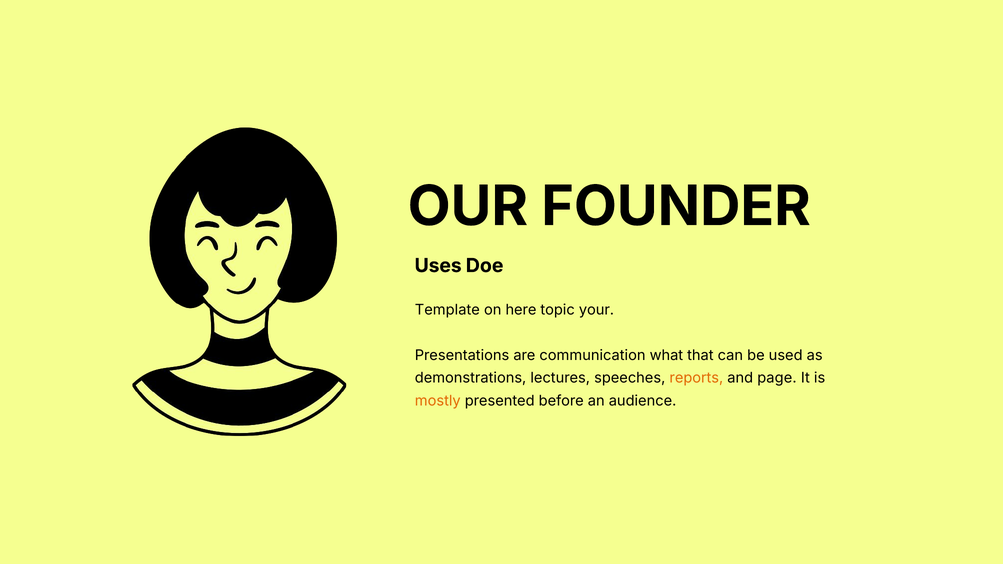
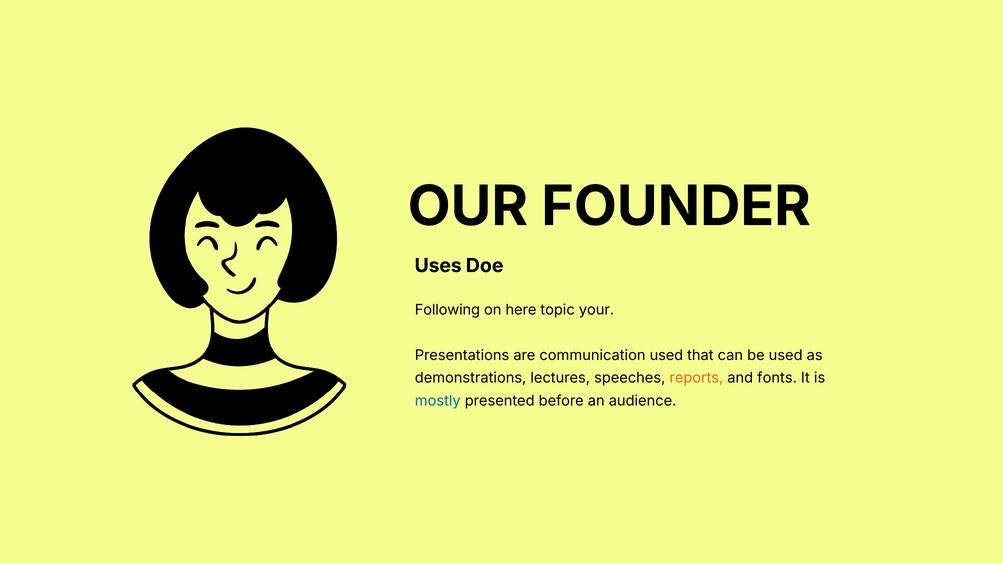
Template: Template -> Following (447, 310)
communication what: what -> used (666, 355)
page: page -> fonts (777, 378)
mostly colour: orange -> blue (438, 401)
